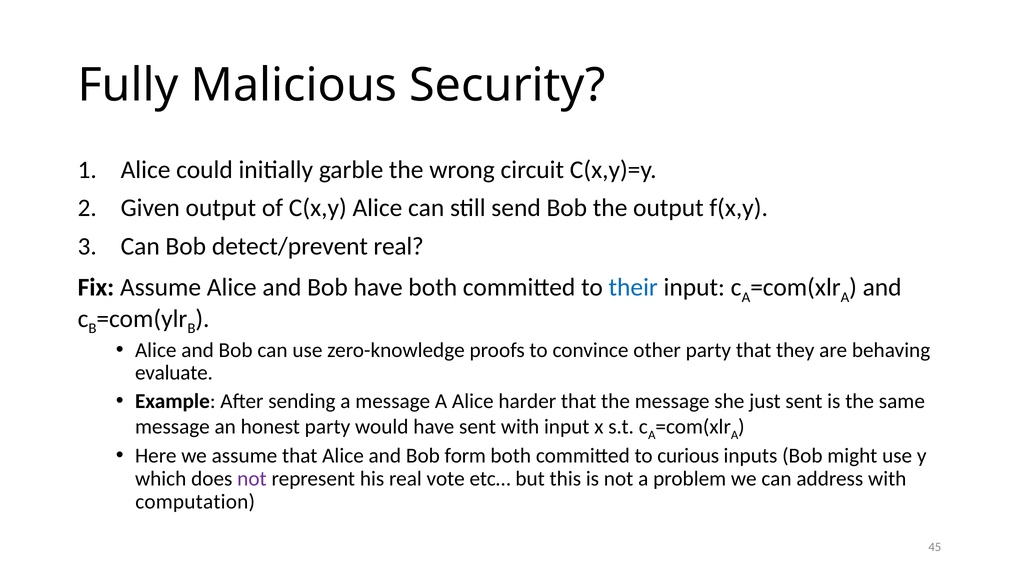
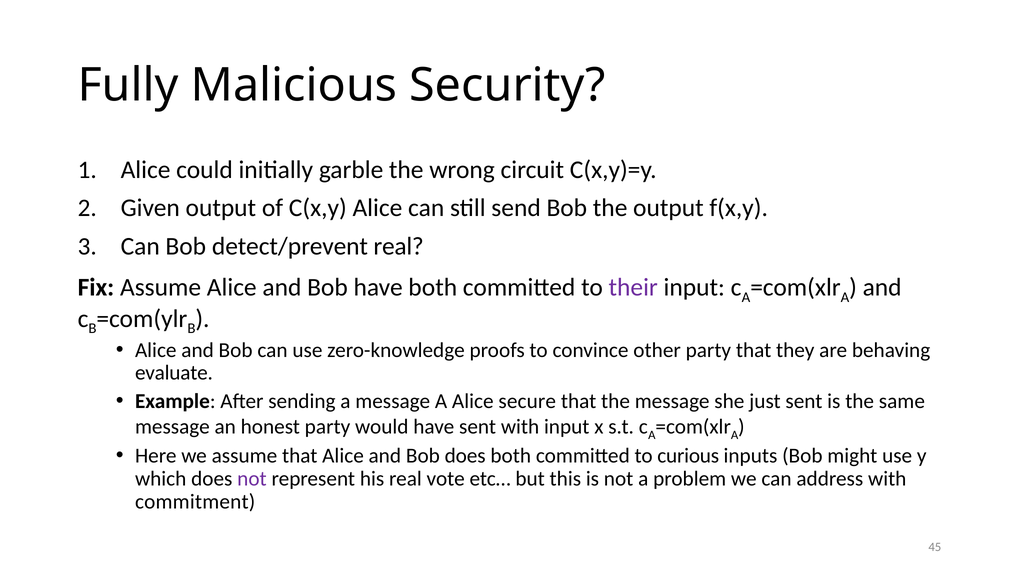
their colour: blue -> purple (633, 287)
harder: harder -> secure (527, 401)
Bob form: form -> does (465, 456)
computation: computation -> commitment (195, 502)
